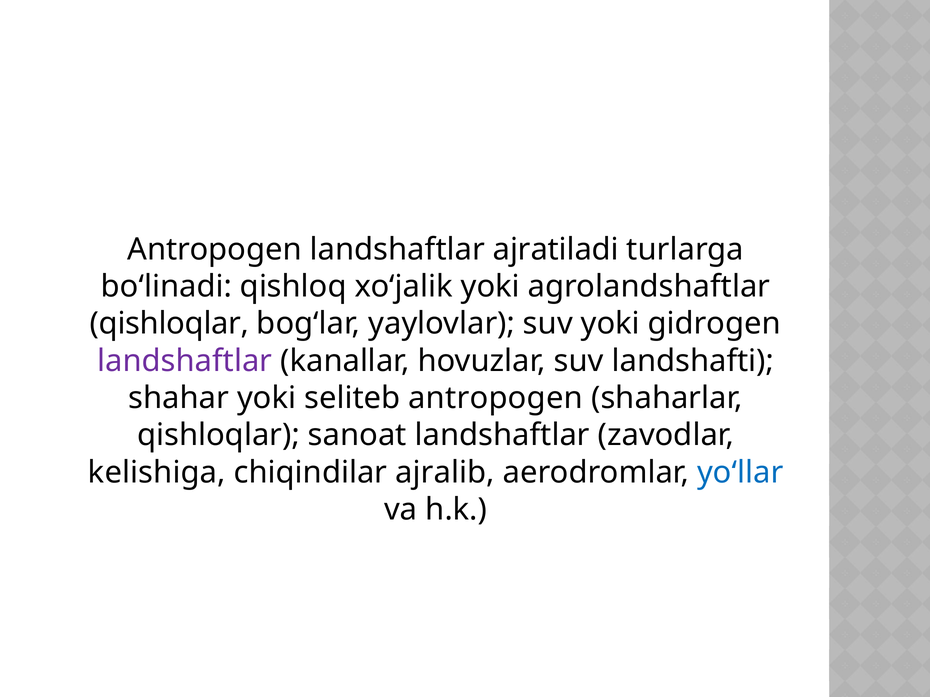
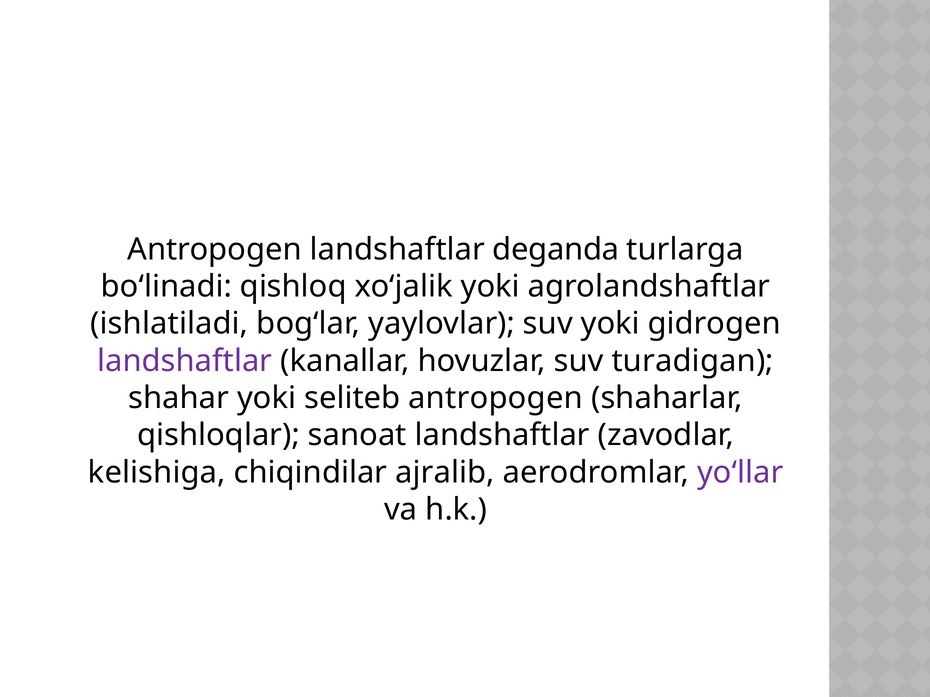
ajratiladi: ajratiladi -> deganda (556, 250)
qishloqlar: qishloqlar -> ishlatiladi (169, 324)
landshafti: landshafti -> turadigan (693, 361)
yo‘llar colour: blue -> purple (740, 473)
